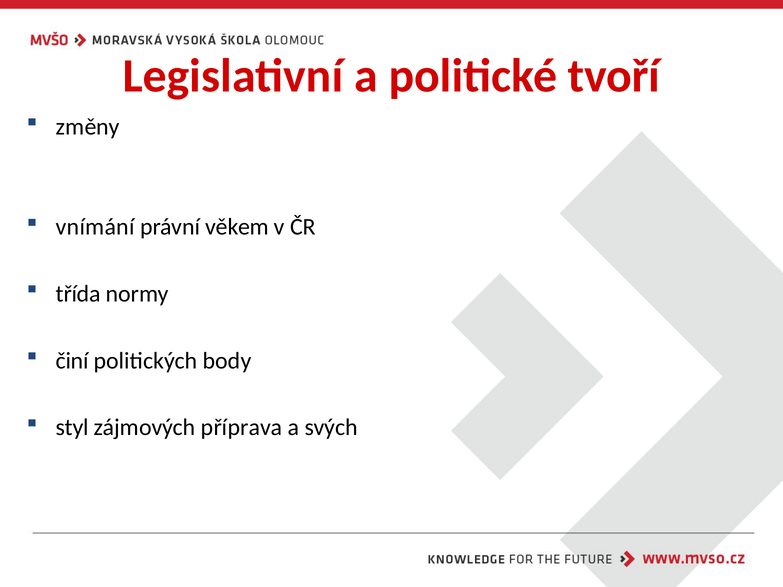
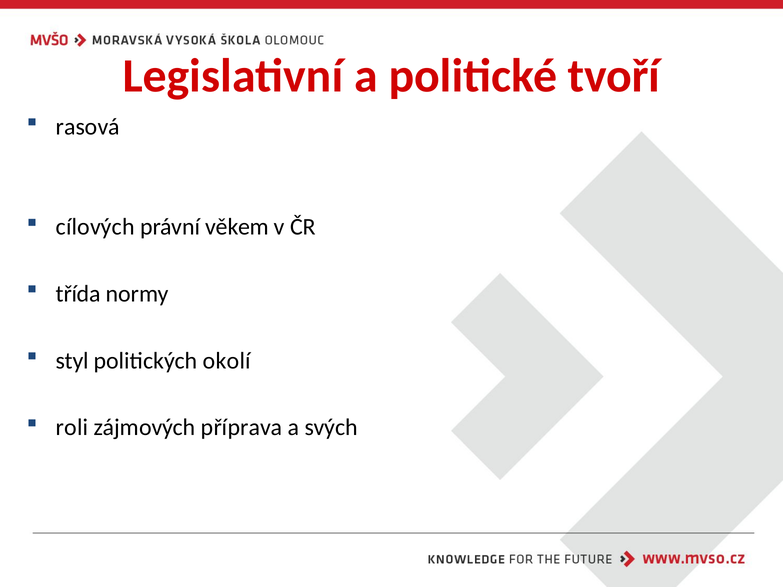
změny: změny -> rasová (88, 127)
vnímání: vnímání -> cílových (95, 227)
činí: činí -> styl (72, 361)
body: body -> okolí (227, 361)
styl: styl -> roli (72, 428)
